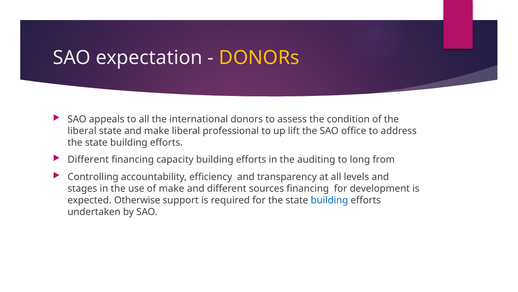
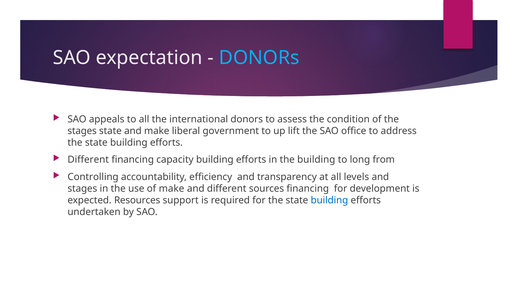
DONORs colour: yellow -> light blue (259, 58)
liberal: liberal -> stages (82, 131)
professional: professional -> government (231, 131)
the auditing: auditing -> building (316, 159)
Otherwise: Otherwise -> Resources (137, 200)
